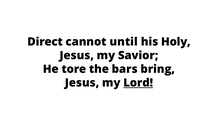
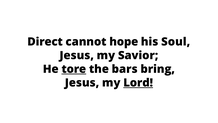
until: until -> hope (124, 42)
Holy: Holy -> Soul (176, 42)
tore underline: none -> present (74, 69)
